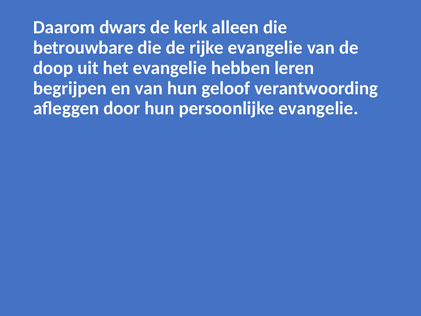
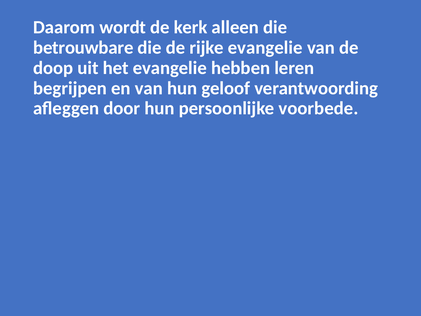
dwars: dwars -> wordt (123, 27)
persoonlijke evangelie: evangelie -> voorbede (318, 108)
